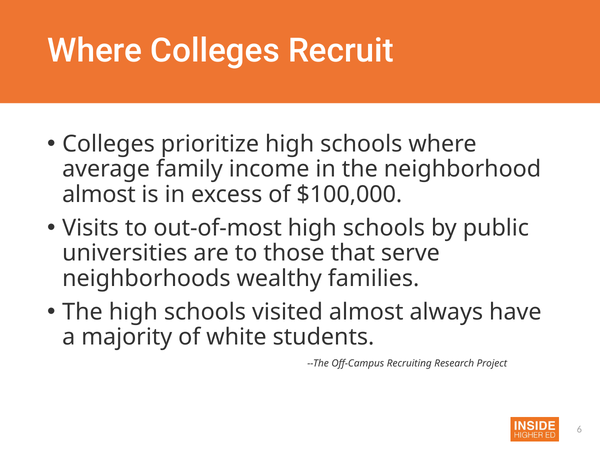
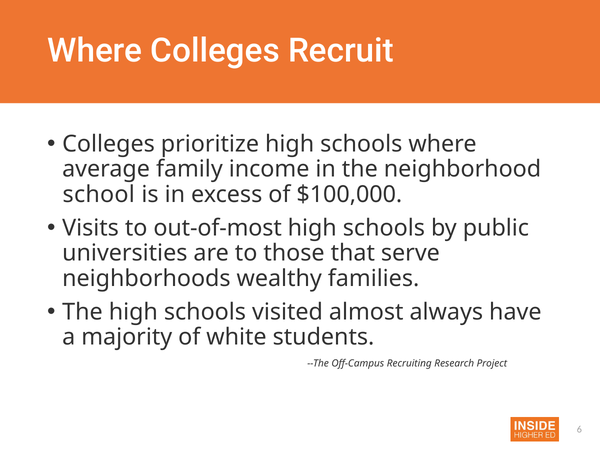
almost: almost -> school (99, 194)
